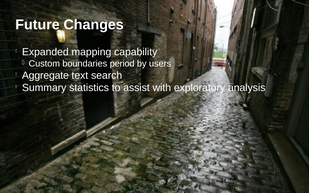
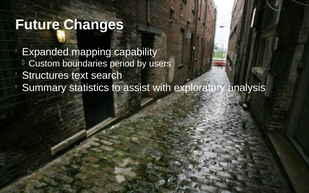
Aggregate: Aggregate -> Structures (45, 75)
